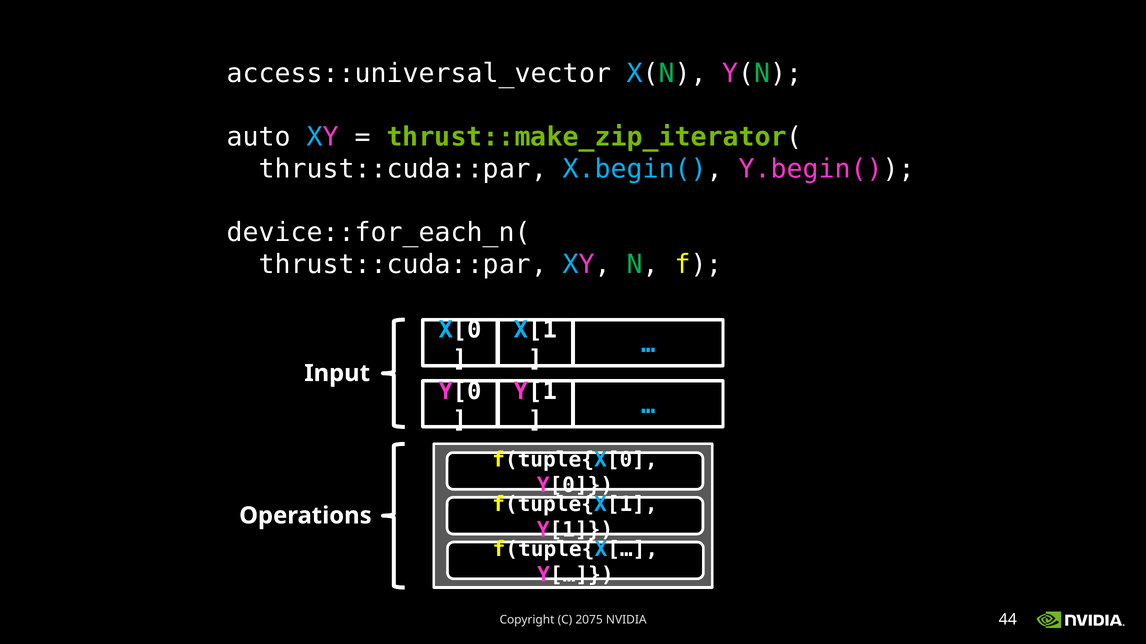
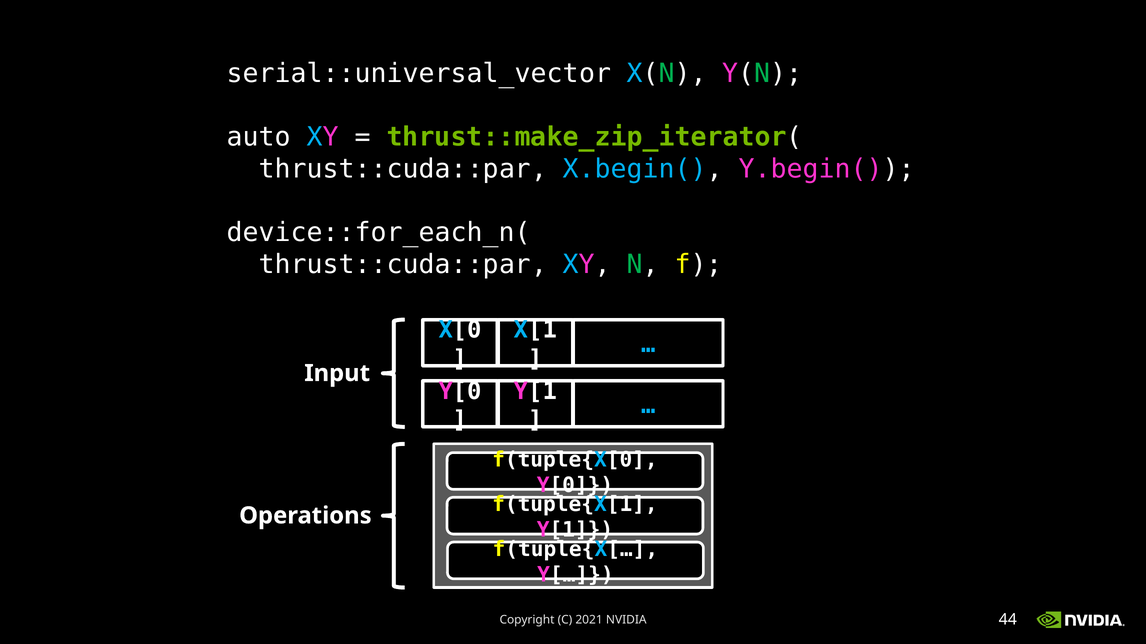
access::universal_vector: access::universal_vector -> serial::universal_vector (419, 74)
2075: 2075 -> 2021 (589, 620)
